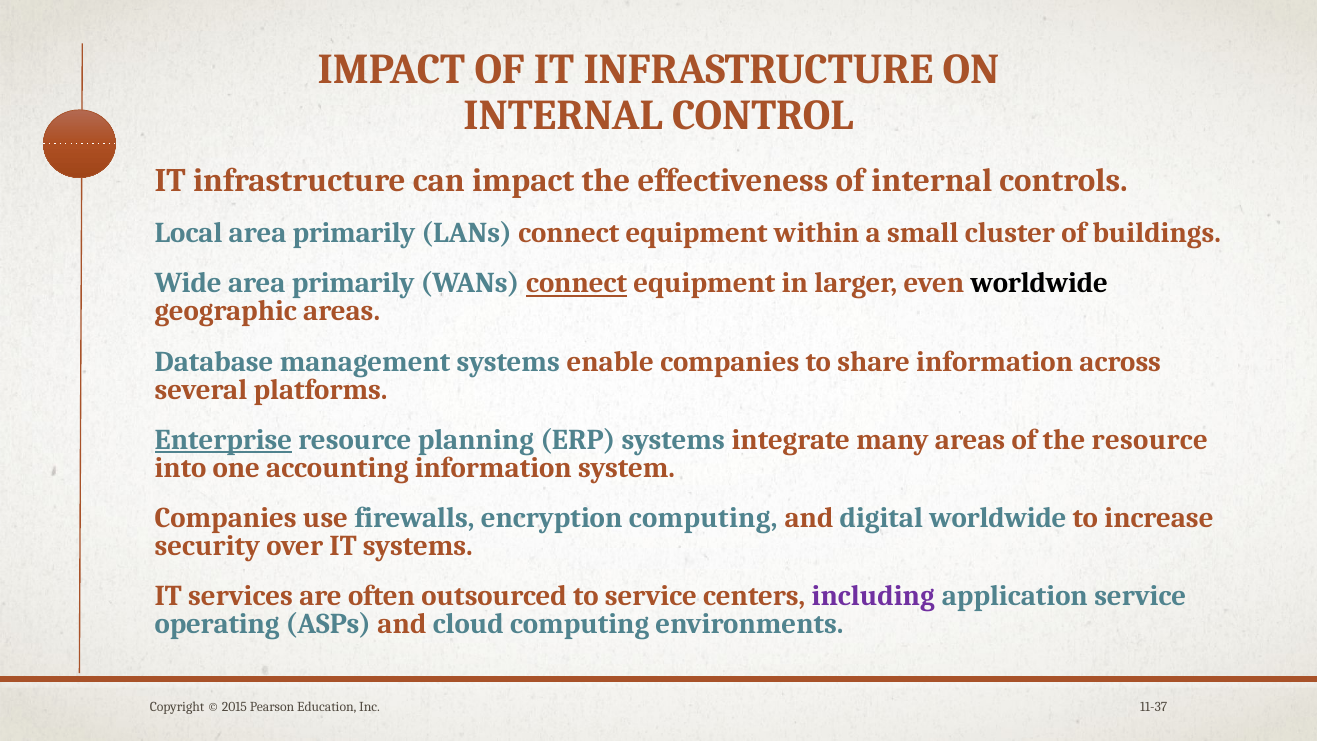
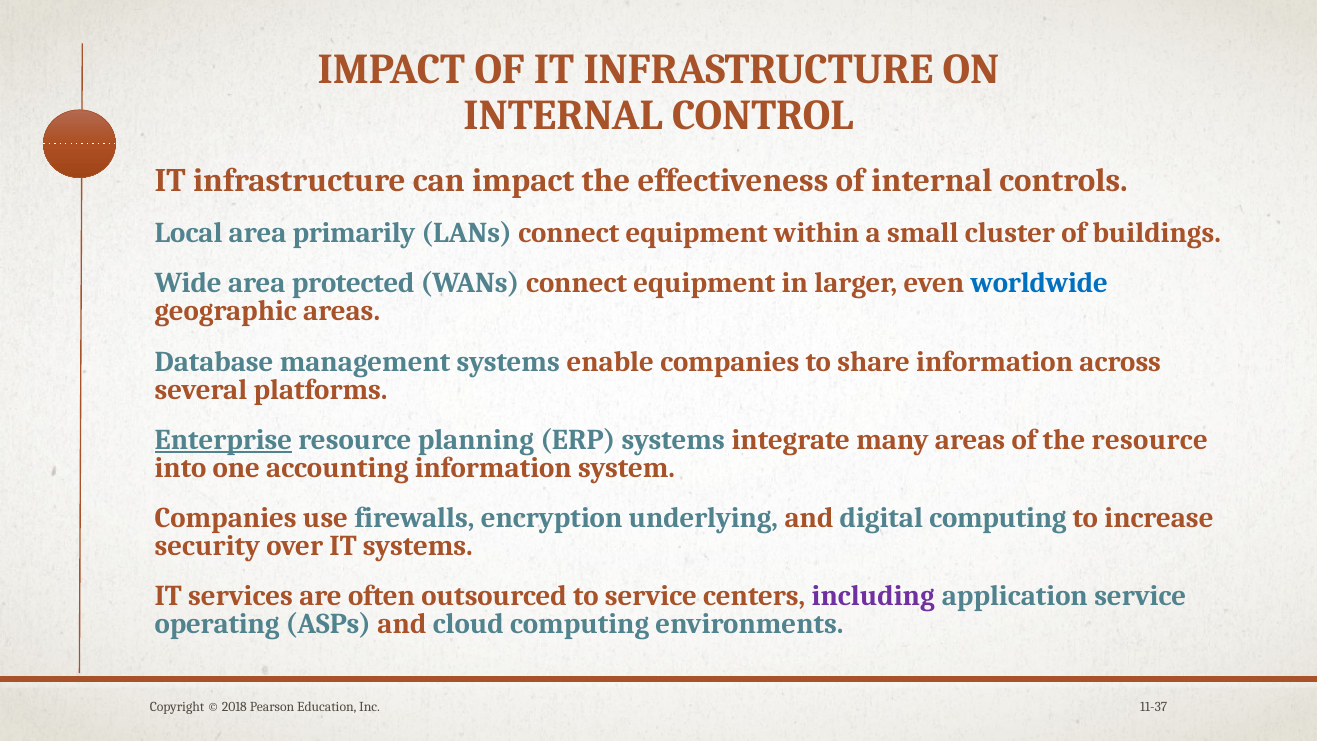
Wide area primarily: primarily -> protected (353, 283)
connect underline: present -> none (577, 283)
worldwide colour: black -> blue (1039, 283)
encryption computing: computing -> underlying (703, 518)
digital worldwide: worldwide -> computing (998, 518)
2015: 2015 -> 2018 (234, 707)
